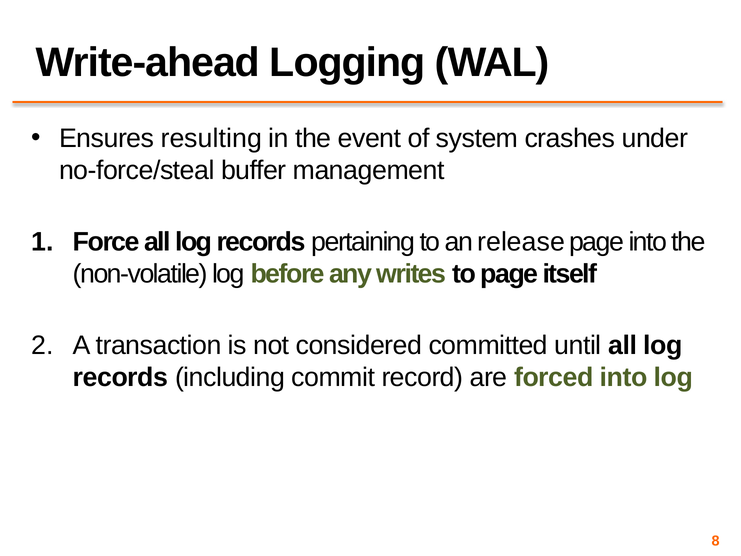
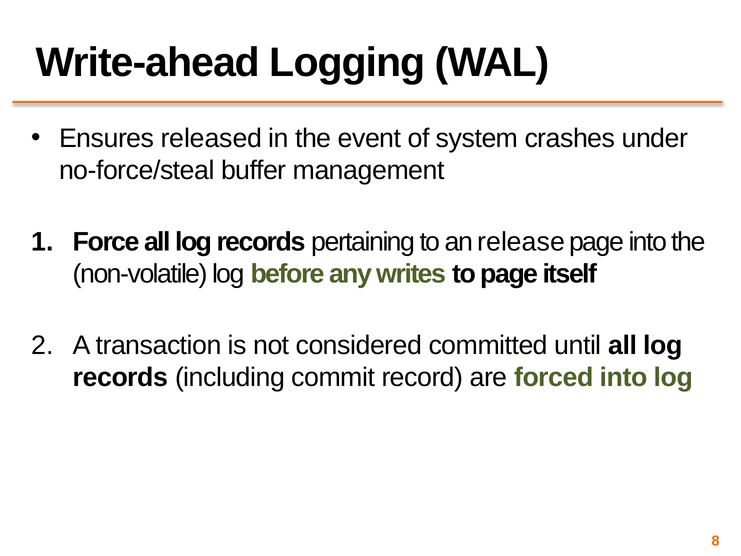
resulting: resulting -> released (211, 138)
